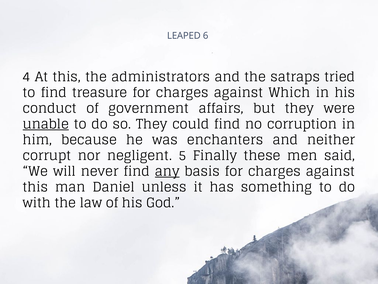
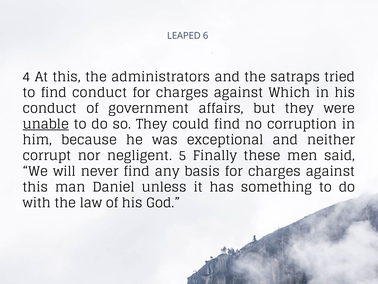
find treasure: treasure -> conduct (100, 93)
enchanters: enchanters -> exceptional (225, 140)
any underline: present -> none (167, 171)
